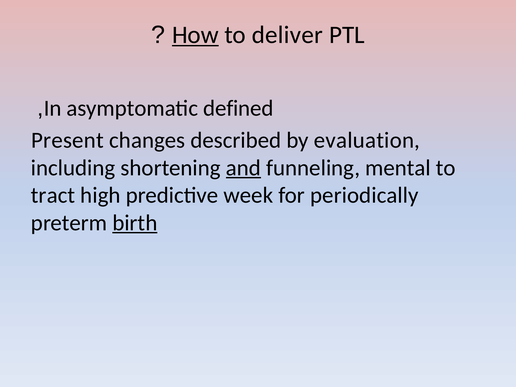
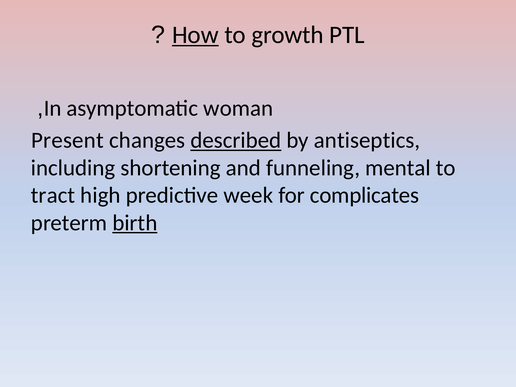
deliver: deliver -> growth (288, 35)
defined: defined -> woman (238, 108)
described underline: none -> present (236, 140)
evaluation: evaluation -> antiseptics (367, 140)
and underline: present -> none (243, 168)
periodically: periodically -> complicates (364, 195)
